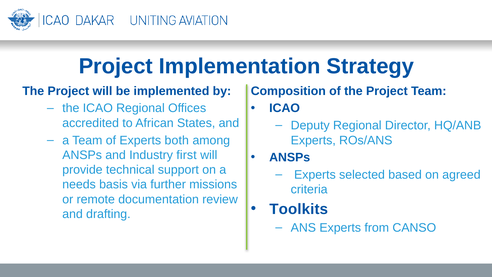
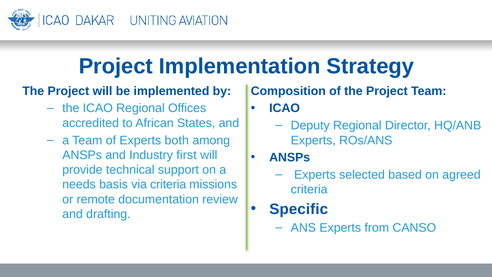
via further: further -> criteria (168, 184)
Toolkits: Toolkits -> Specific (299, 209)
